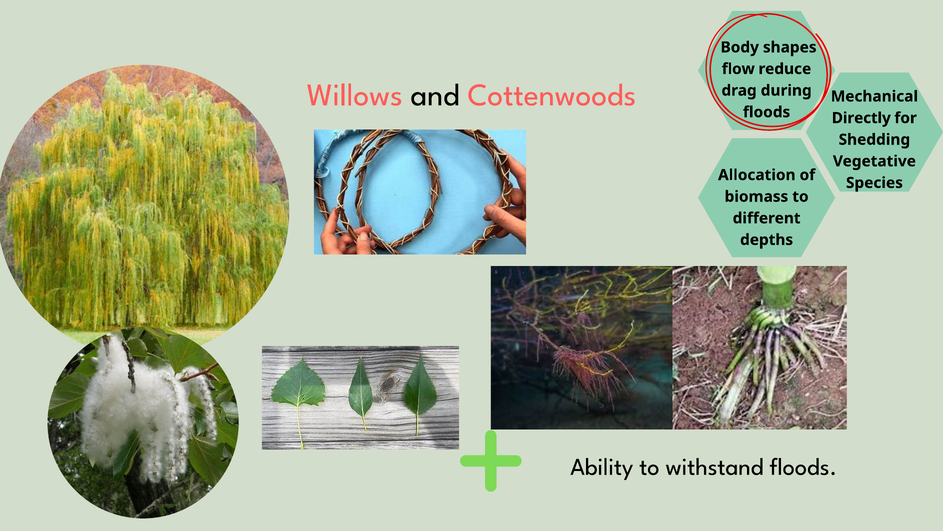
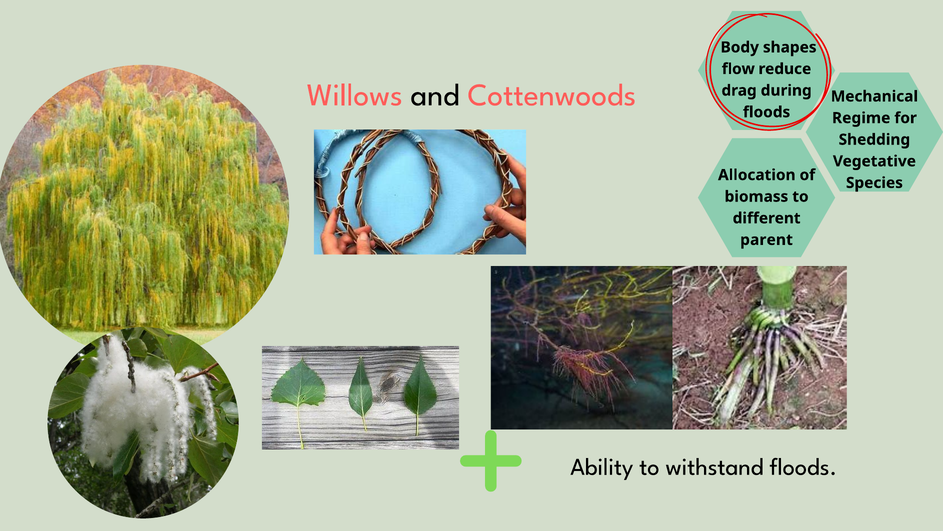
Directly: Directly -> Regime (861, 118)
depths: depths -> parent (766, 240)
